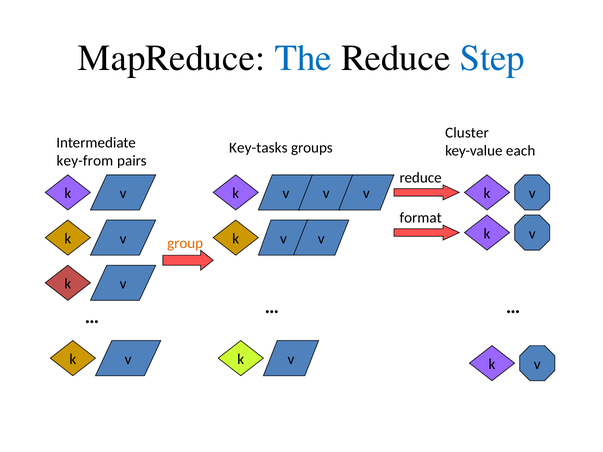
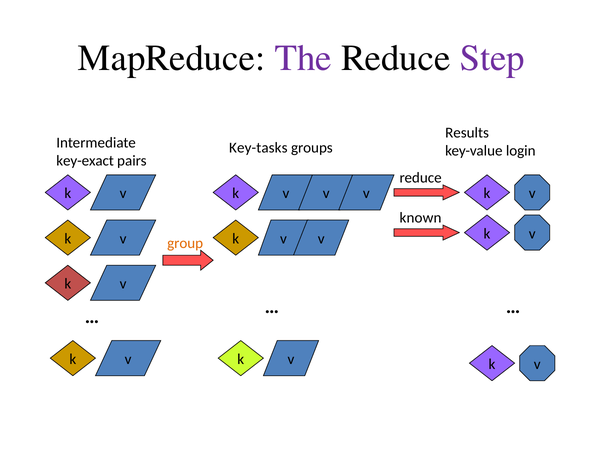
The colour: blue -> purple (303, 58)
Step colour: blue -> purple (492, 58)
Cluster: Cluster -> Results (467, 133)
each: each -> login (521, 151)
key-from: key-from -> key-exact (85, 161)
format: format -> known (421, 218)
